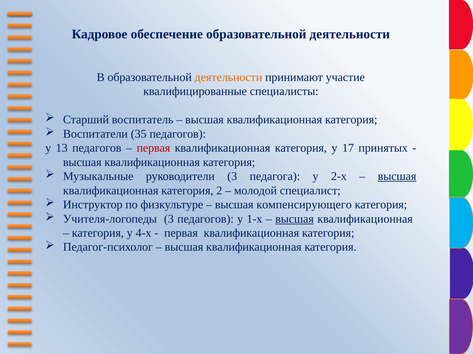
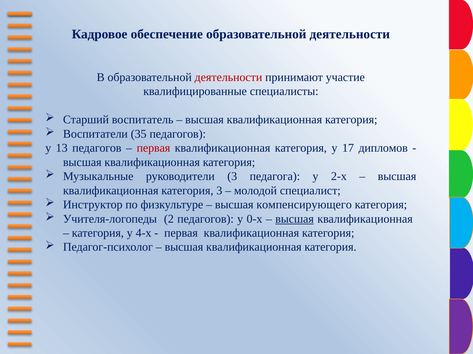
деятельности colour: orange -> red (228, 77)
принятых: принятых -> дипломов (383, 148)
высшая underline: present -> none (397, 177)
категория 2: 2 -> 3 (219, 191)
Учителя-логопеды 3: 3 -> 2 (169, 219)
1-х: 1-х -> 0-х (255, 219)
